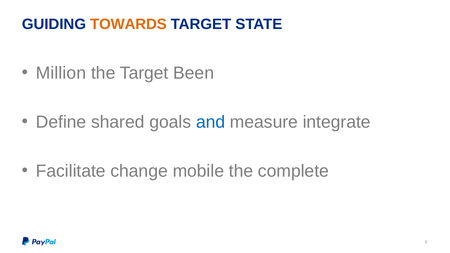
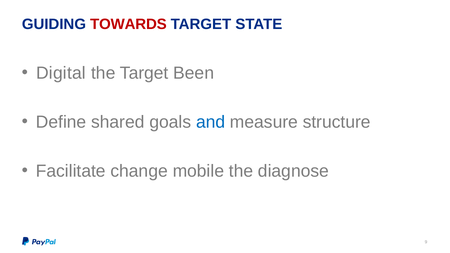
TOWARDS colour: orange -> red (128, 24)
Million: Million -> Digital (61, 73)
integrate: integrate -> structure (337, 122)
complete: complete -> diagnose (293, 171)
